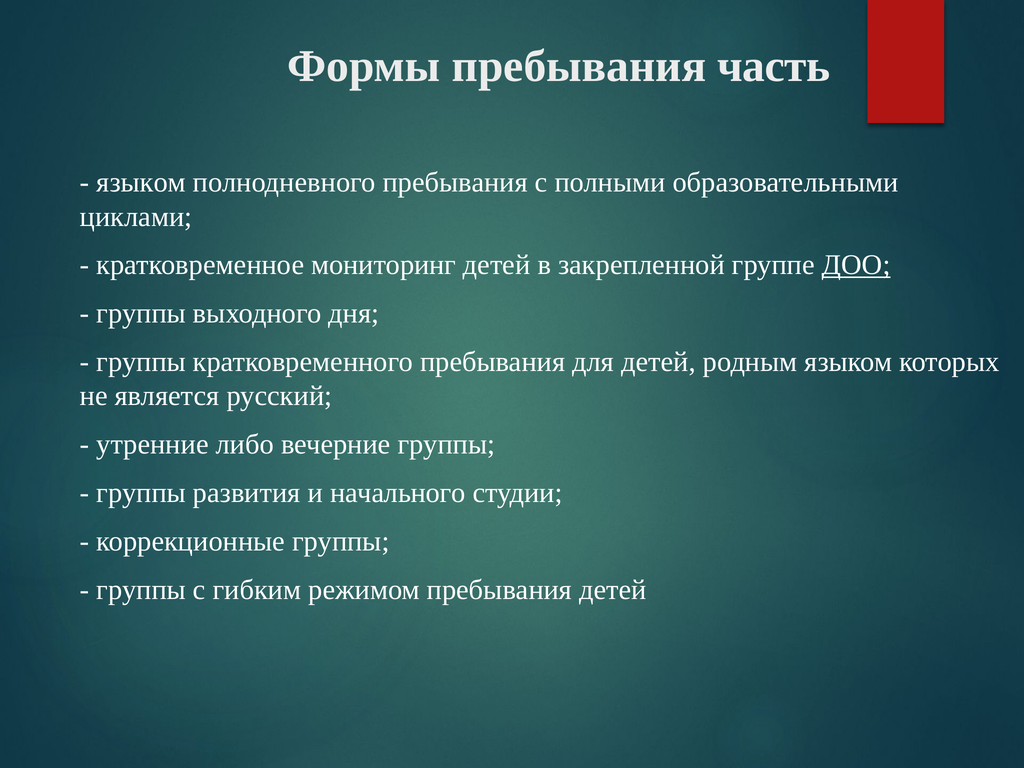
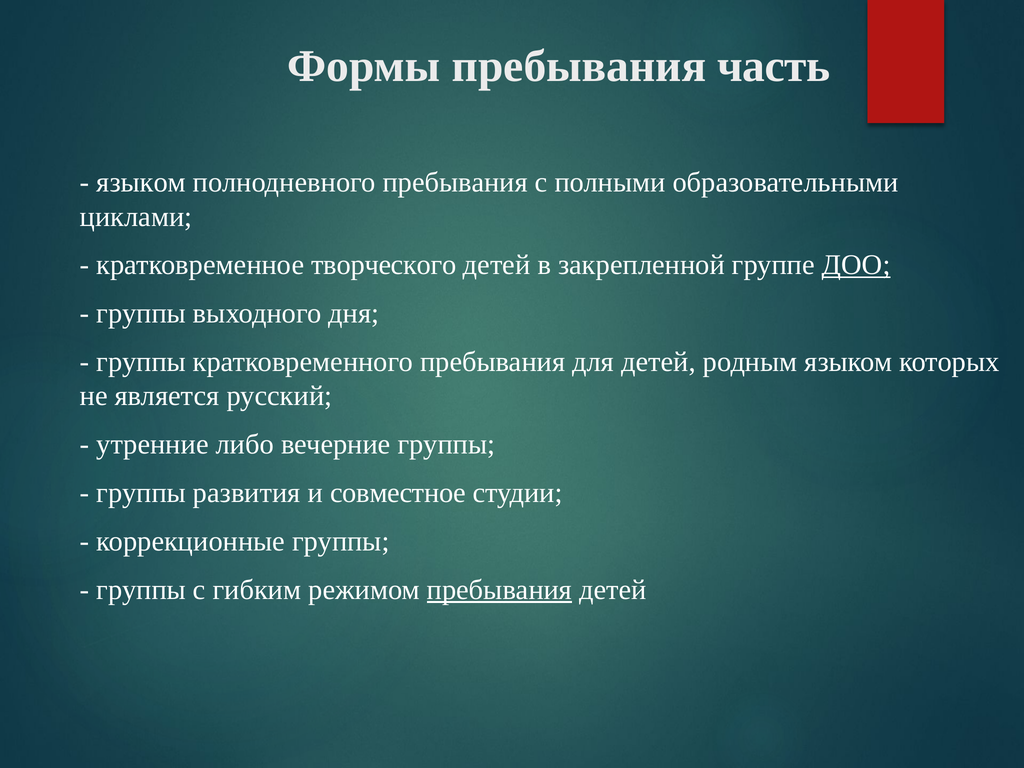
мониторинг: мониторинг -> творческого (384, 265)
начального: начального -> совместное (398, 493)
пребывания underline: none -> present (499, 590)
